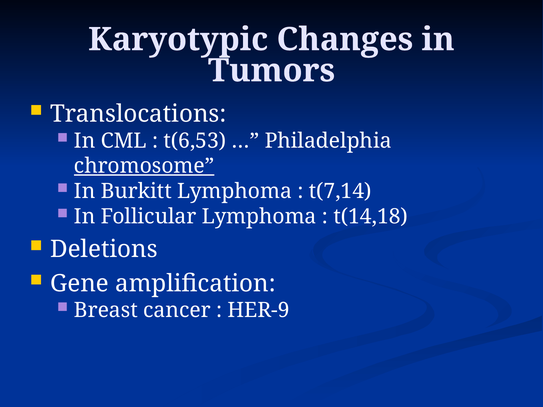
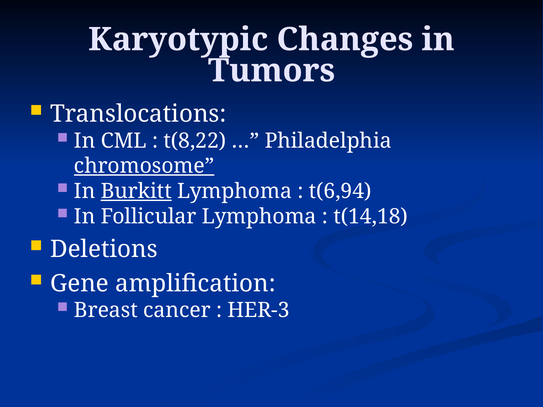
t(6,53: t(6,53 -> t(8,22 (195, 141)
Burkitt underline: none -> present (136, 191)
t(7,14: t(7,14 -> t(6,94 (340, 191)
HER-9: HER-9 -> HER-3 (259, 310)
